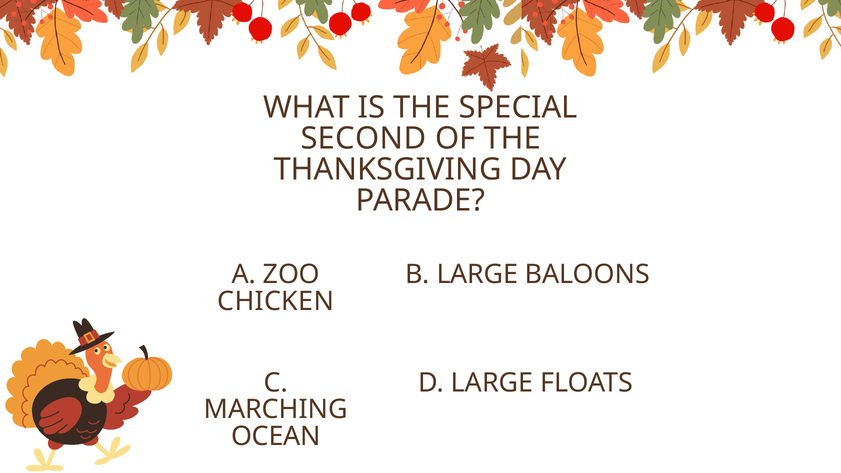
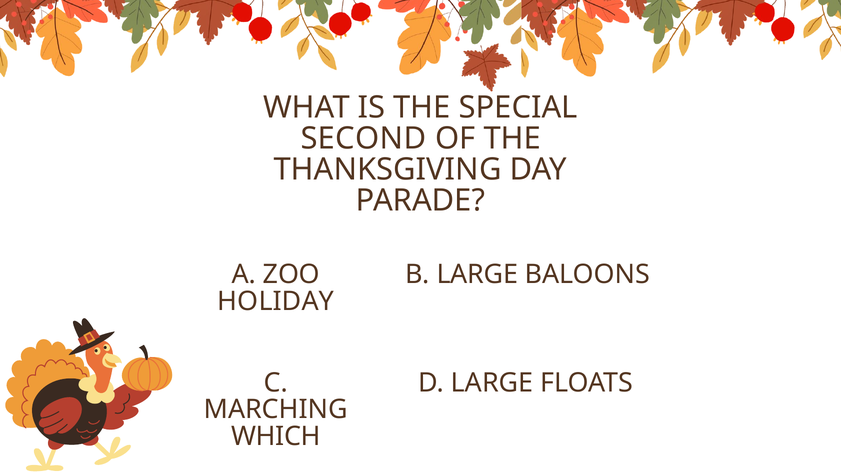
CHICKEN: CHICKEN -> HOLIDAY (276, 301)
OCEAN: OCEAN -> WHICH (276, 437)
